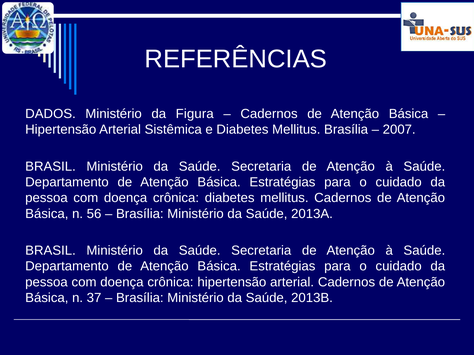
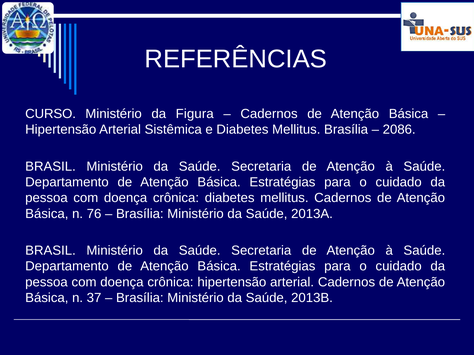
DADOS: DADOS -> CURSO (51, 114)
2007: 2007 -> 2086 (399, 130)
56: 56 -> 76 (94, 214)
